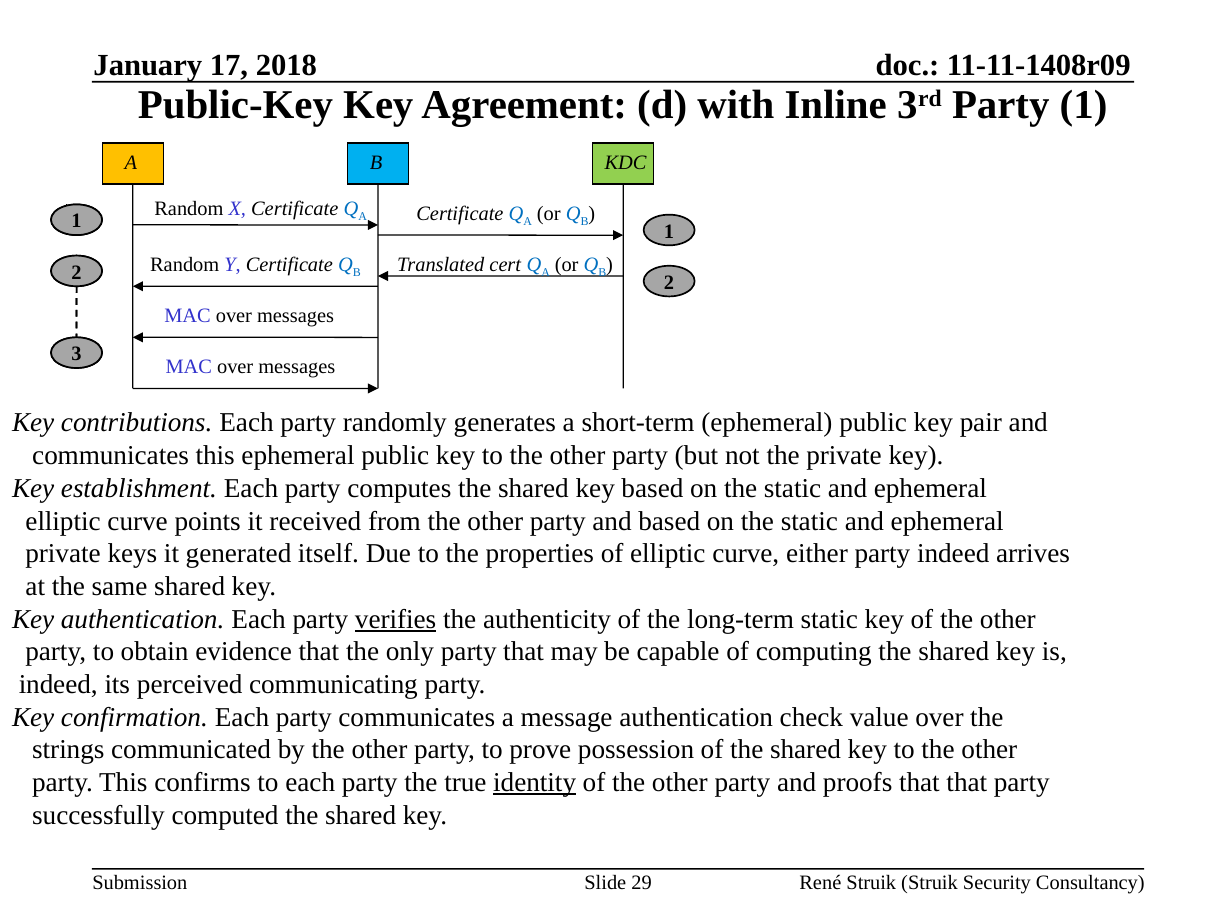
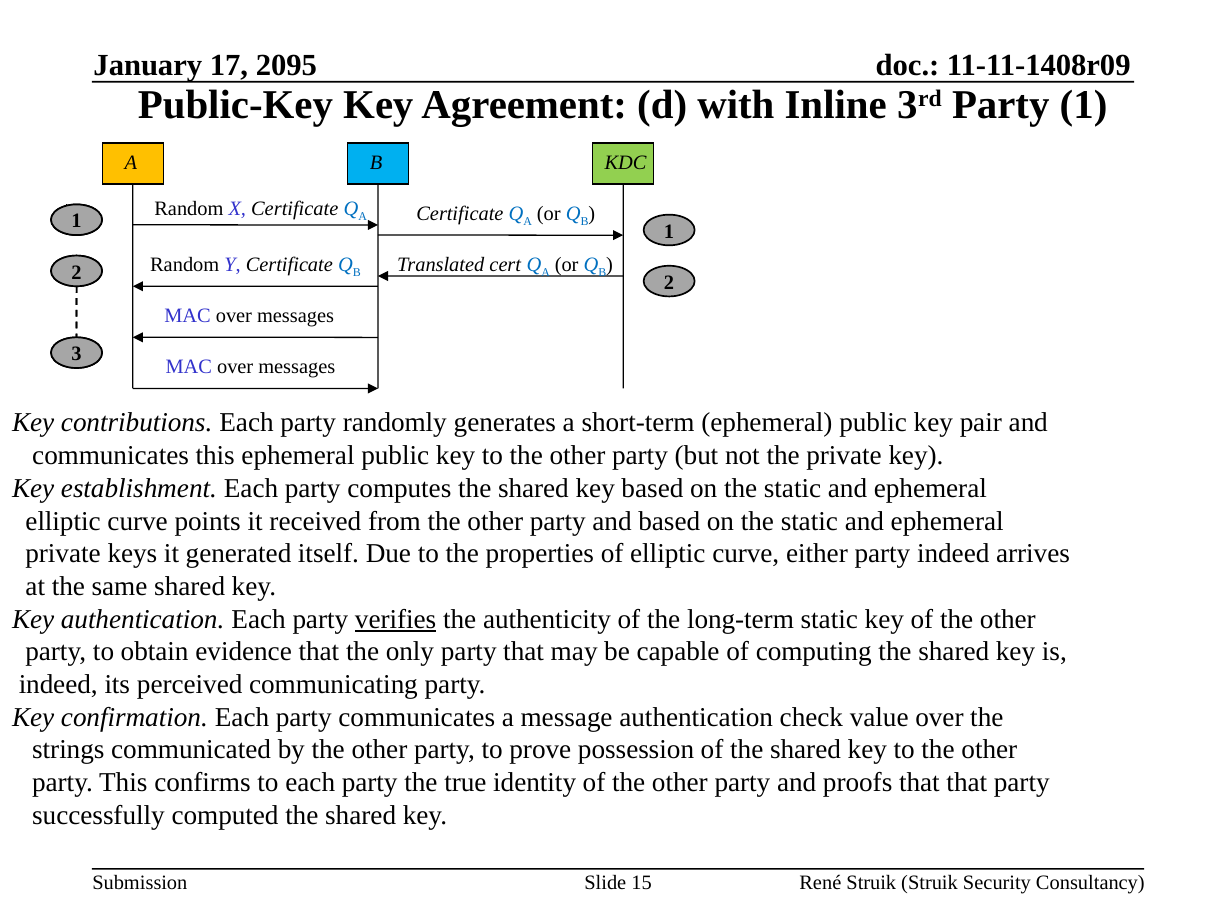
2018: 2018 -> 2095 (286, 65)
identity underline: present -> none (535, 782)
29: 29 -> 15 (642, 882)
